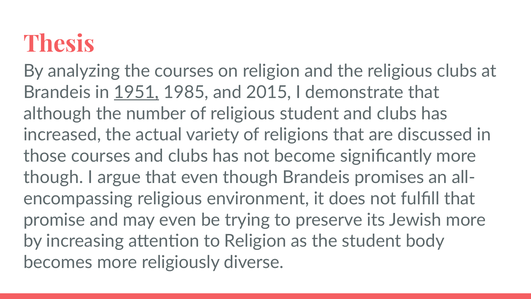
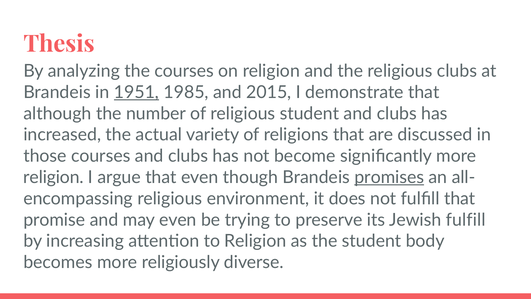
though: though -> religion (53, 177)
promises underline: none -> present (389, 177)
Jewish more: more -> fulfill (466, 220)
